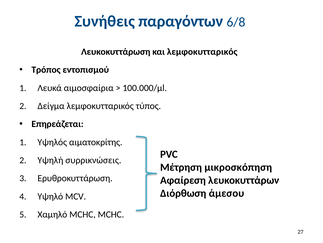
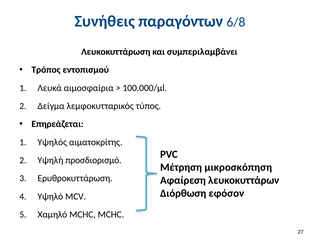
και λεμφοκυτταρικός: λεμφοκυτταρικός -> συμπεριλαμβάνει (202, 52)
συρρικνώσεις: συρρικνώσεις -> προσδιορισμό (93, 160)
άμεσου: άμεσου -> εφόσον (226, 193)
